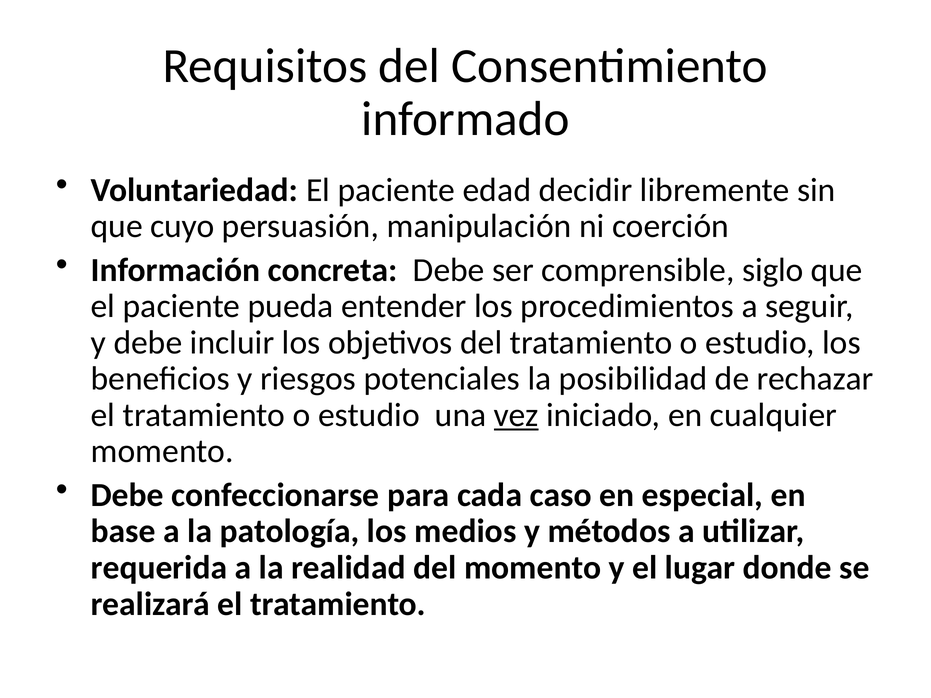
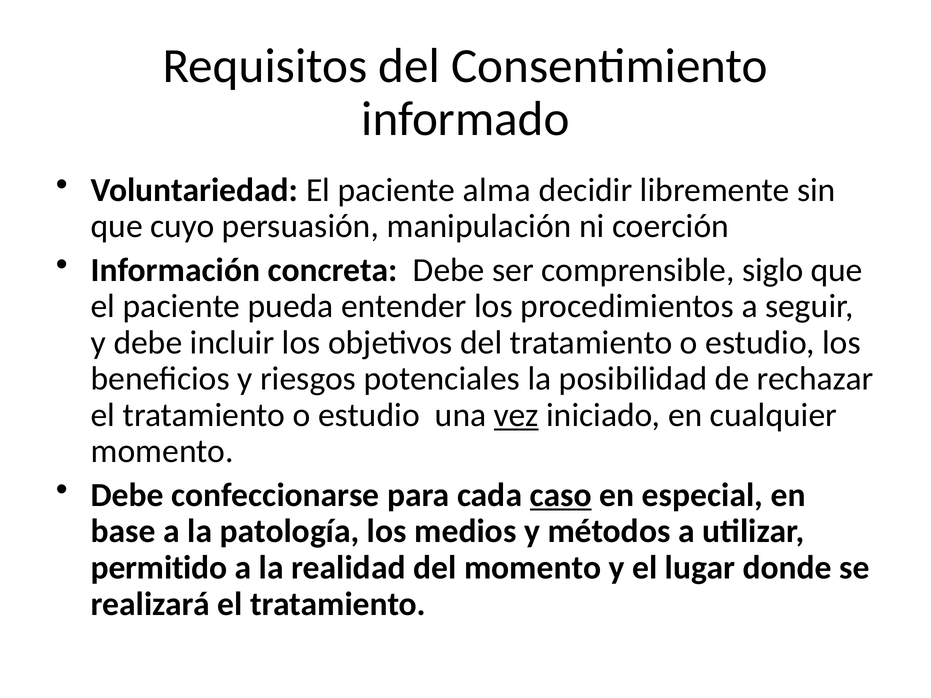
edad: edad -> alma (497, 190)
caso underline: none -> present (561, 495)
requerida: requerida -> permitido (159, 568)
